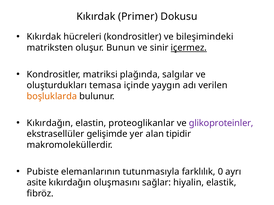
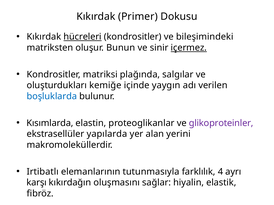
hücreleri underline: none -> present (83, 37)
temasa: temasa -> kemiğe (105, 86)
boşluklarda colour: orange -> blue (52, 97)
Kıkırdağın: Kıkırdağın -> Kısımlarda (50, 123)
gelişimde: gelişimde -> yapılarda (107, 134)
tipidir: tipidir -> yerini (179, 134)
Pubiste: Pubiste -> Irtibatlı (43, 172)
0: 0 -> 4 (220, 172)
asite: asite -> karşı (37, 183)
